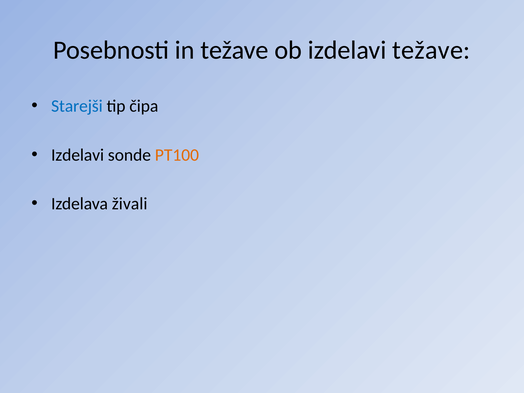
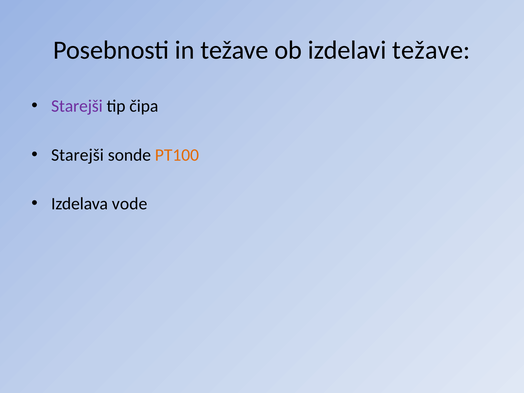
Starejši colour: blue -> purple (77, 106)
Izdelavi: Izdelavi -> Starejši (77, 155)
živali: živali -> vode (130, 204)
